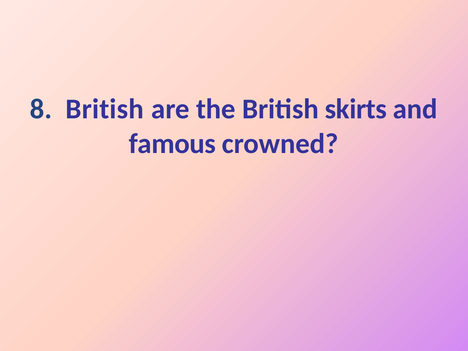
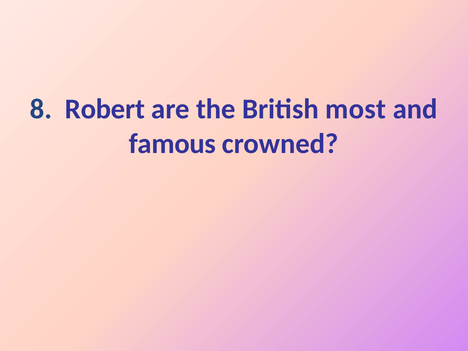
8 British: British -> Robert (105, 109)
skirts: skirts -> most (356, 109)
